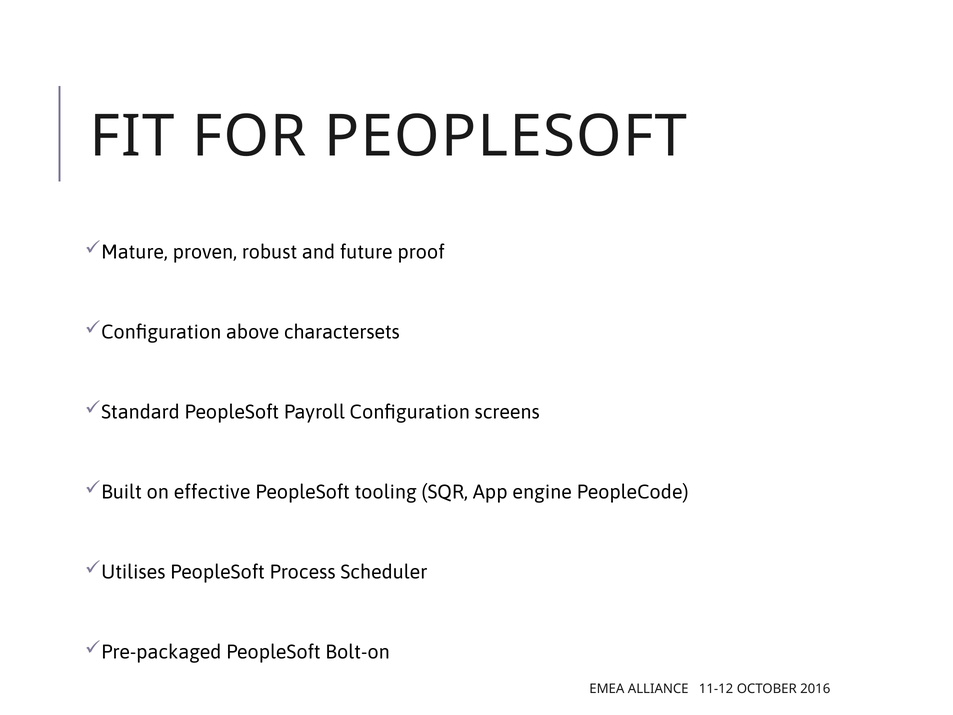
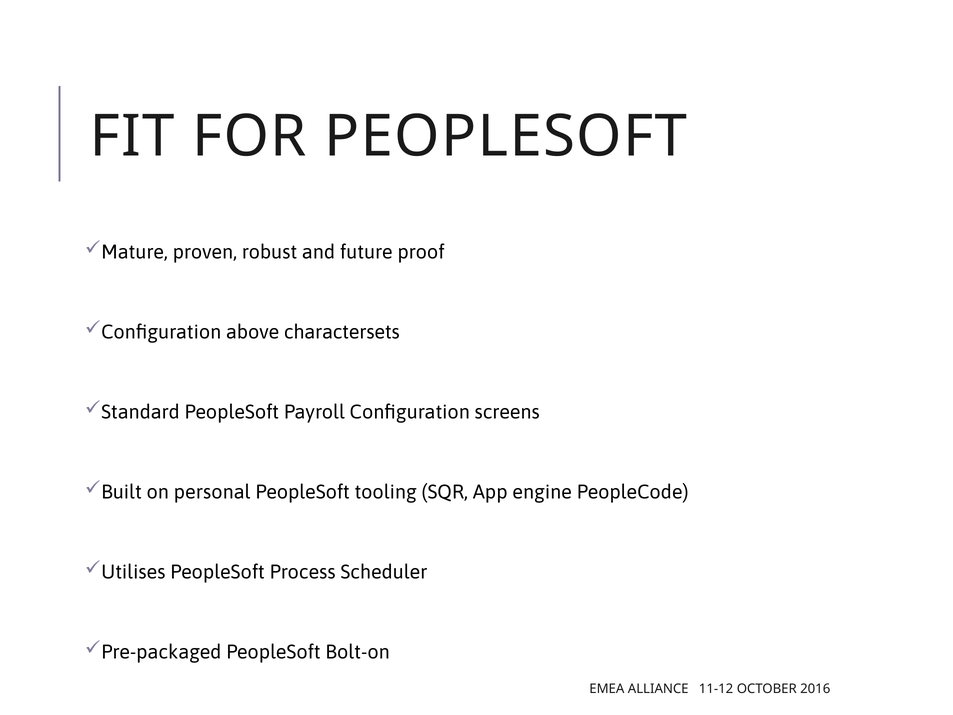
effective: effective -> personal (212, 492)
